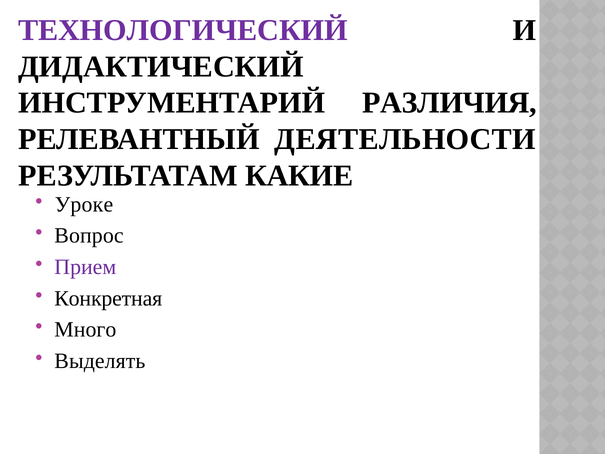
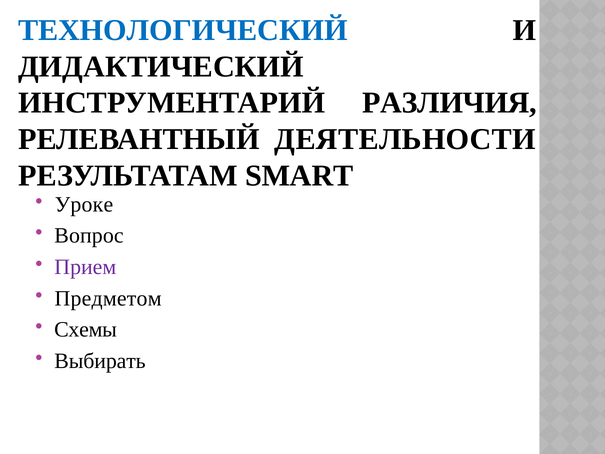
ТЕХНОЛОГИЧЕСКИЙ colour: purple -> blue (183, 30)
КАКИЕ: КАКИЕ -> SMART (299, 176)
Конкретная: Конкретная -> Предметом (108, 298)
Много: Много -> Схемы (86, 329)
Выделять: Выделять -> Выбирать (100, 361)
